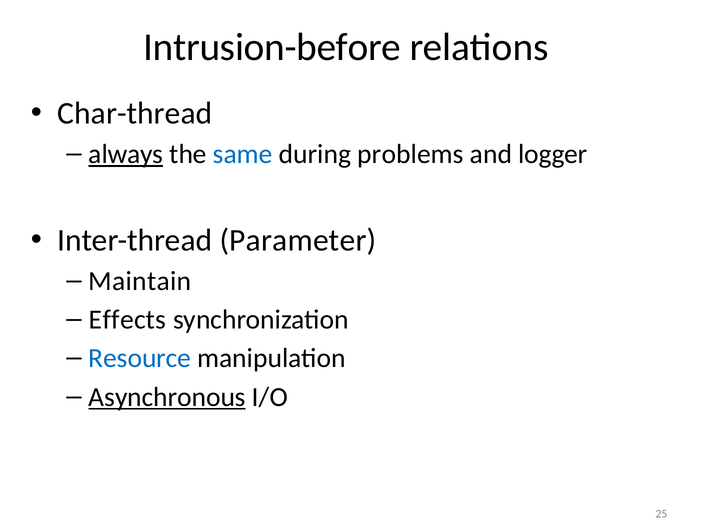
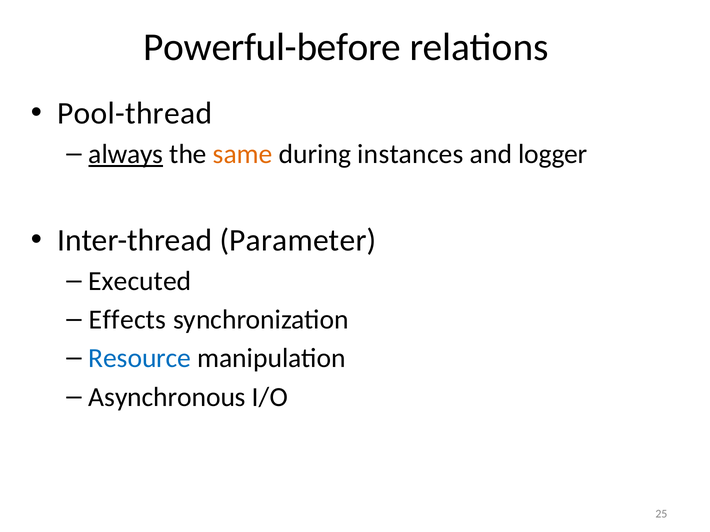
Intrusion-before: Intrusion-before -> Powerful-before (272, 47)
Char-thread: Char-thread -> Pool-thread (135, 113)
same colour: blue -> orange (243, 154)
problems: problems -> instances (411, 154)
Maintain: Maintain -> Executed (140, 281)
Asynchronous underline: present -> none (167, 397)
